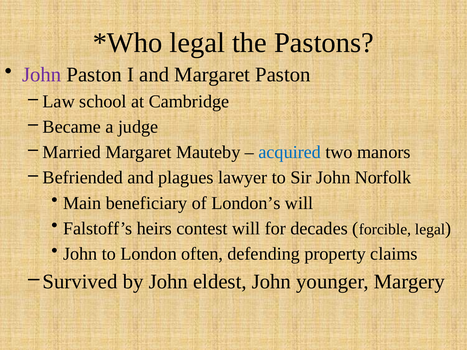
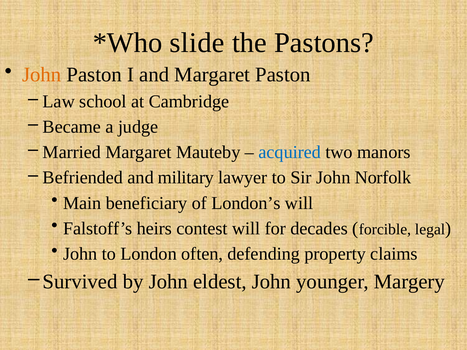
legal: legal -> slide (197, 43)
John colour: purple -> orange (42, 75)
plagues: plagues -> military (186, 178)
